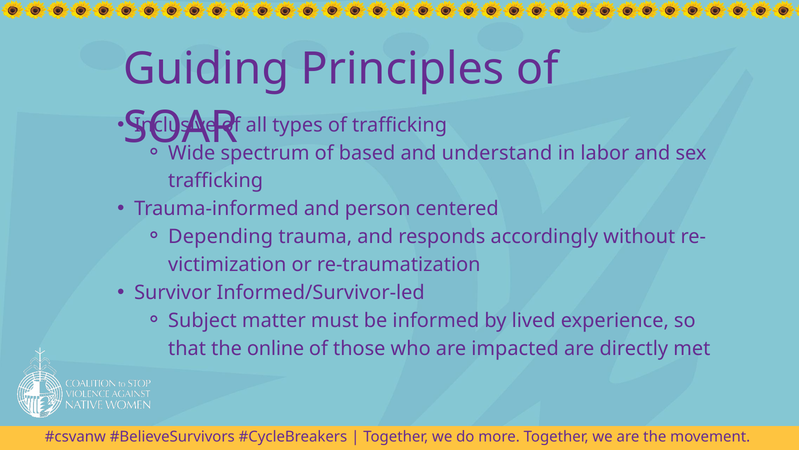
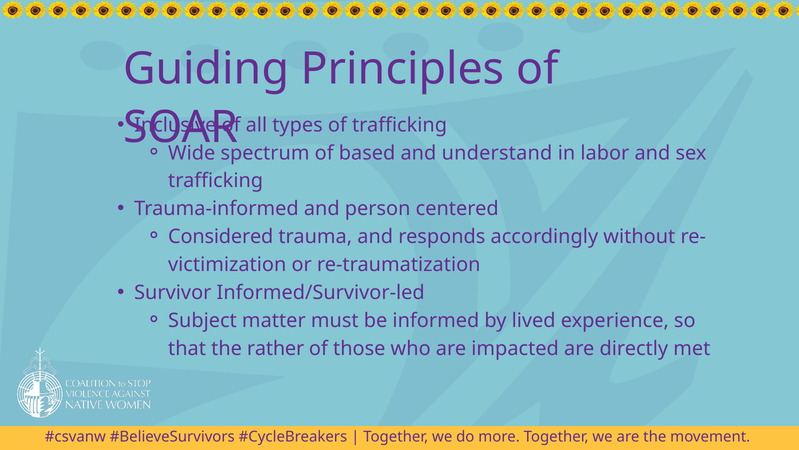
Depending: Depending -> Considered (221, 237)
online: online -> rather (276, 348)
